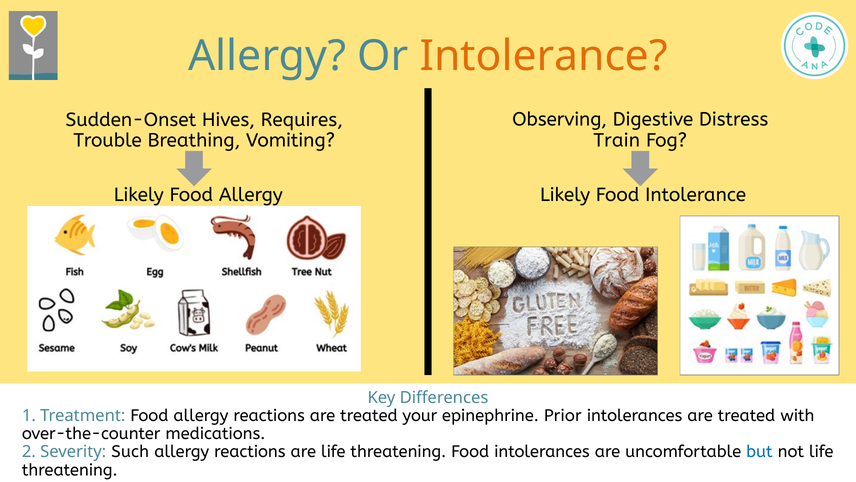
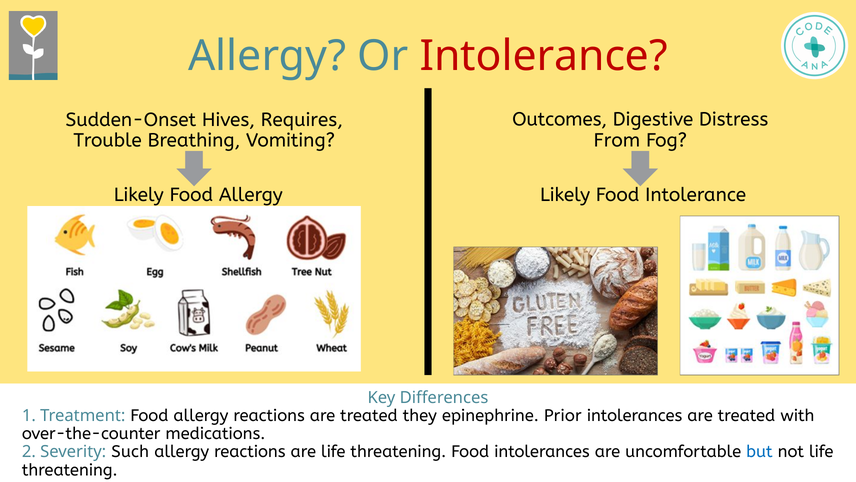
Intolerance colour: orange -> red (544, 56)
Observing: Observing -> Outcomes (560, 119)
Train: Train -> From (617, 140)
your: your -> they (420, 415)
